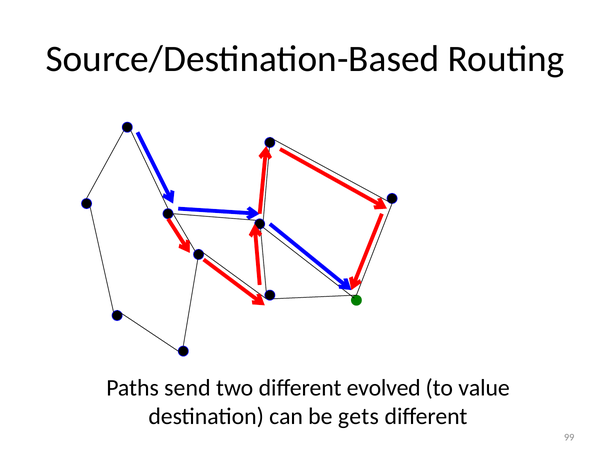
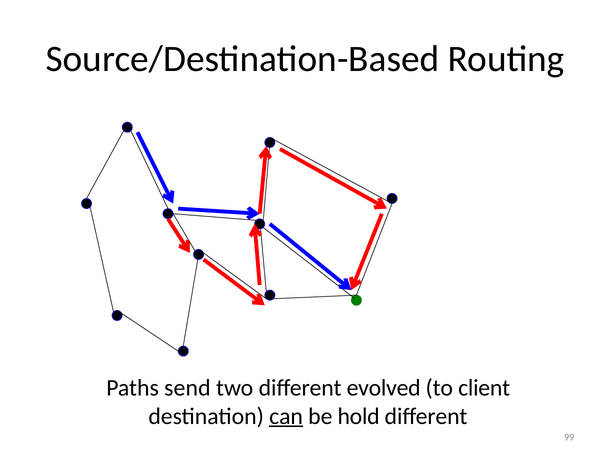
value: value -> client (484, 388)
can underline: none -> present (286, 416)
gets: gets -> hold (359, 416)
